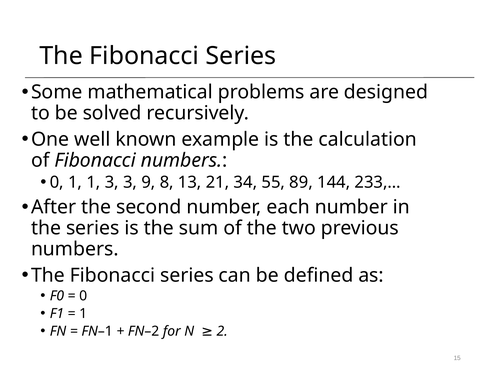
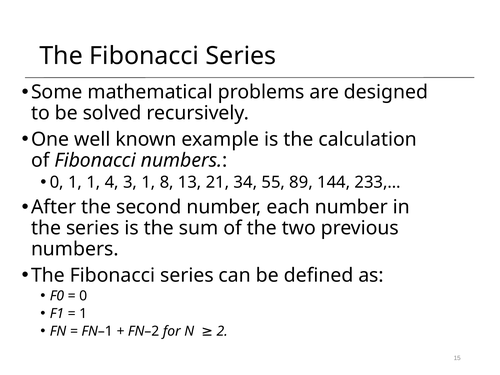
1 3: 3 -> 4 (112, 182)
3 9: 9 -> 1 (148, 182)
